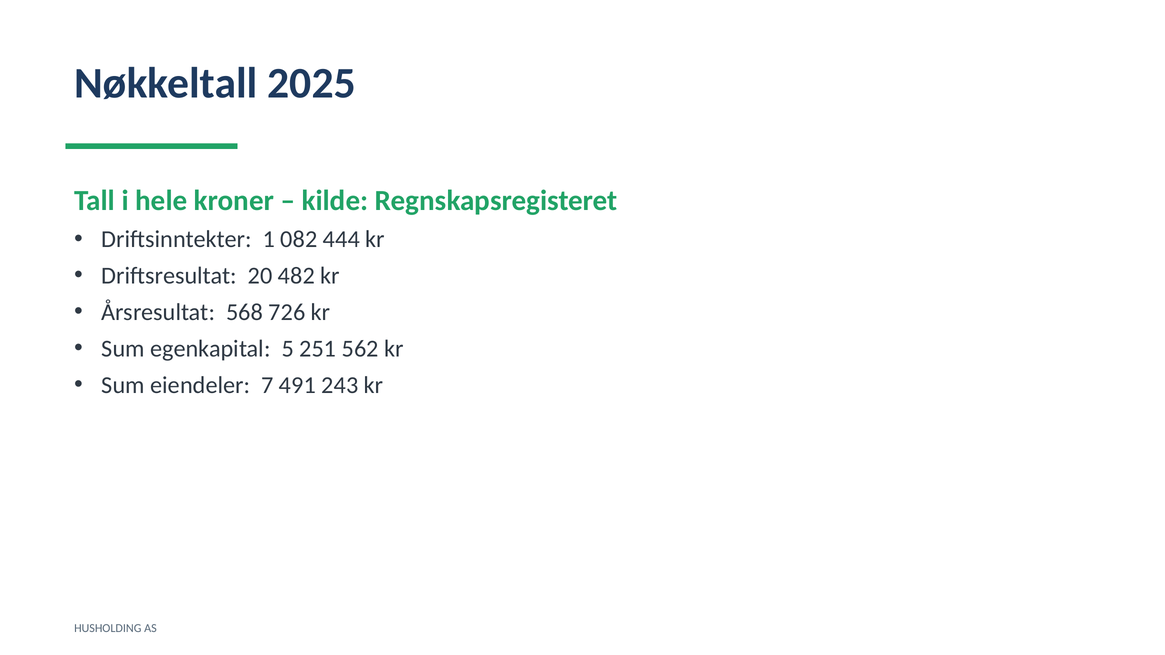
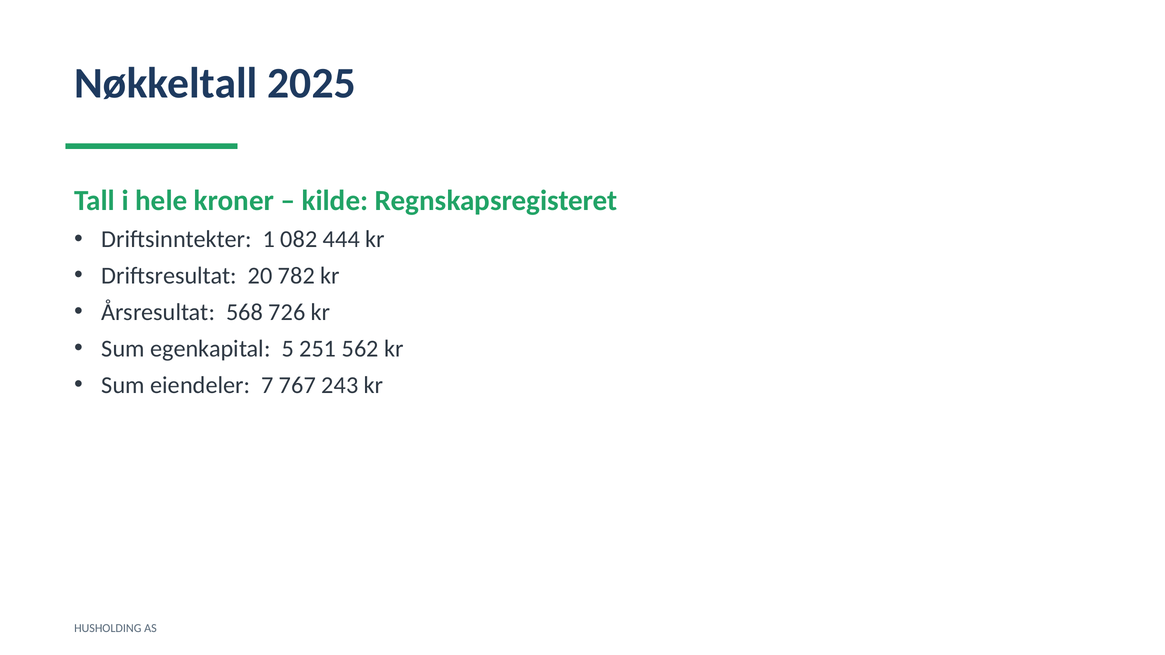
482: 482 -> 782 (296, 276)
491: 491 -> 767 (297, 385)
